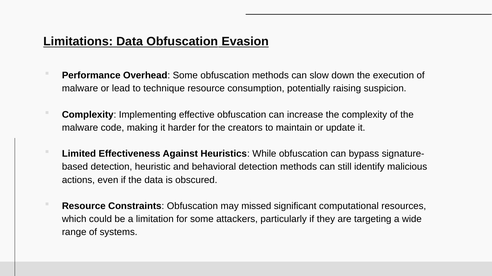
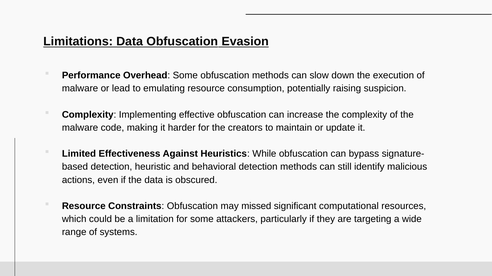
technique: technique -> emulating (164, 89)
